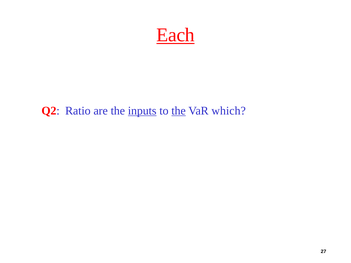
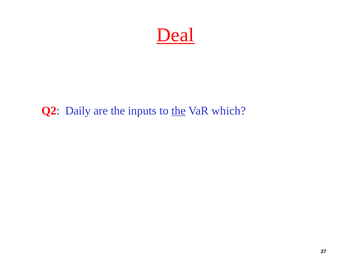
Each: Each -> Deal (175, 35)
Ratio: Ratio -> Daily (78, 111)
inputs underline: present -> none (142, 111)
